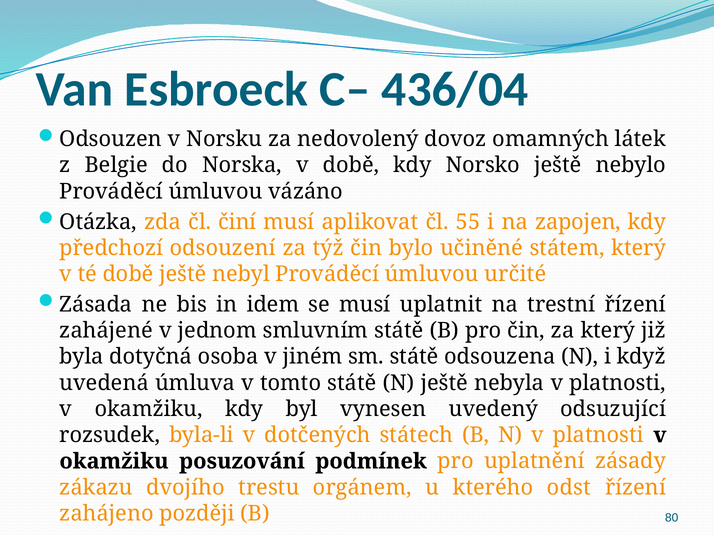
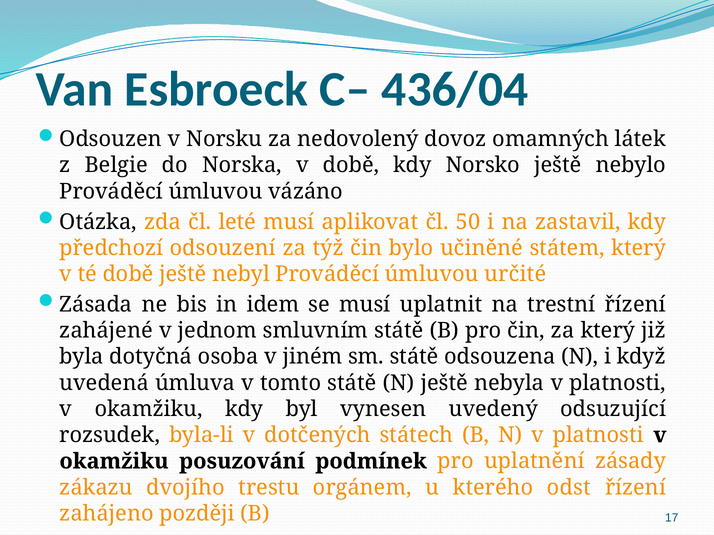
činí: činí -> leté (237, 222)
55: 55 -> 50 (468, 222)
zapojen: zapojen -> zastavil (578, 222)
80: 80 -> 17 (672, 519)
